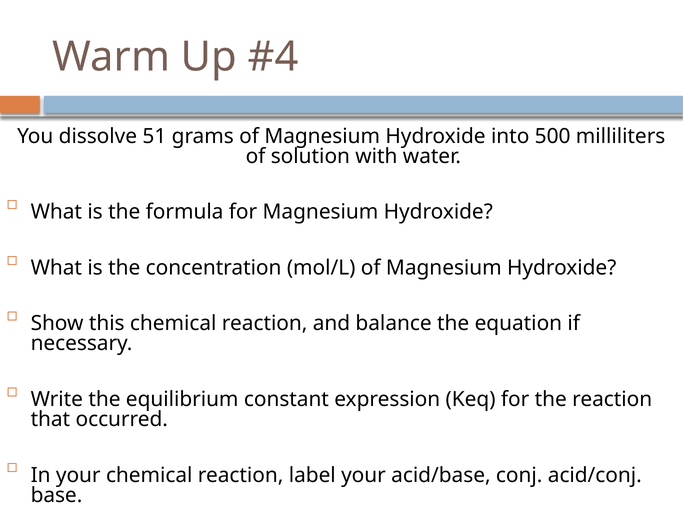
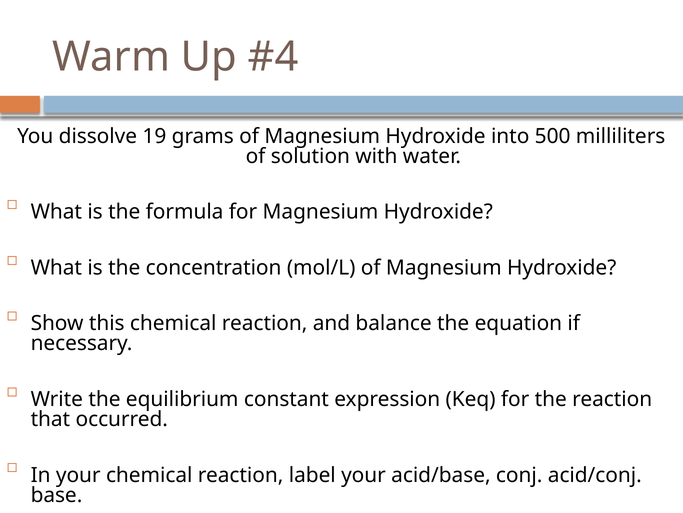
51: 51 -> 19 (154, 136)
